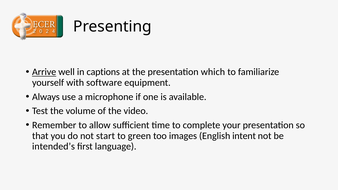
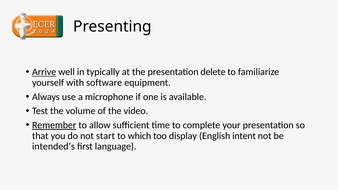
captions: captions -> typically (103, 72)
which: which -> delete (213, 72)
Remember underline: none -> present (54, 125)
green: green -> which (139, 136)
images: images -> display (183, 136)
